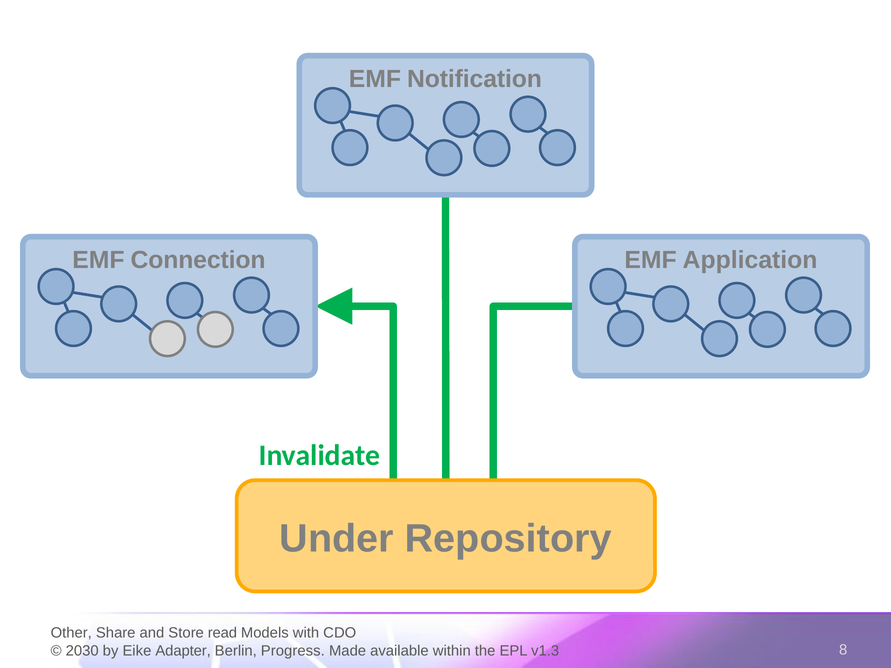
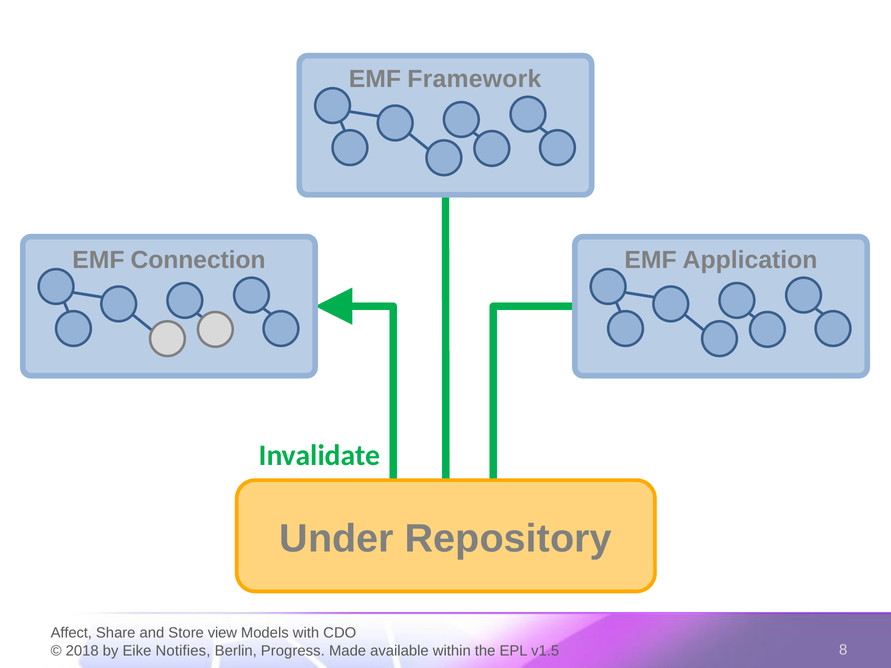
Notification: Notification -> Framework (474, 79)
Other: Other -> Affect (71, 633)
read: read -> view (222, 633)
2030: 2030 -> 2018 (82, 651)
Adapter: Adapter -> Notifies (183, 651)
v1.3: v1.3 -> v1.5 (545, 651)
